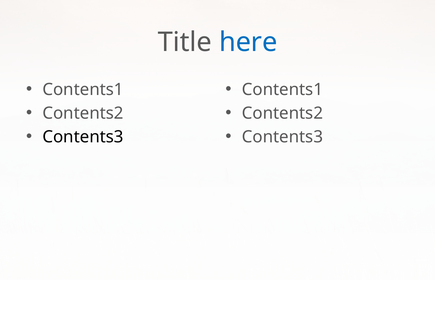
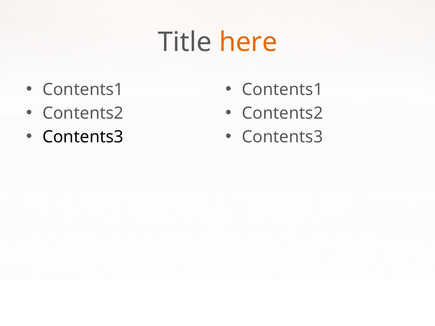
here colour: blue -> orange (248, 42)
